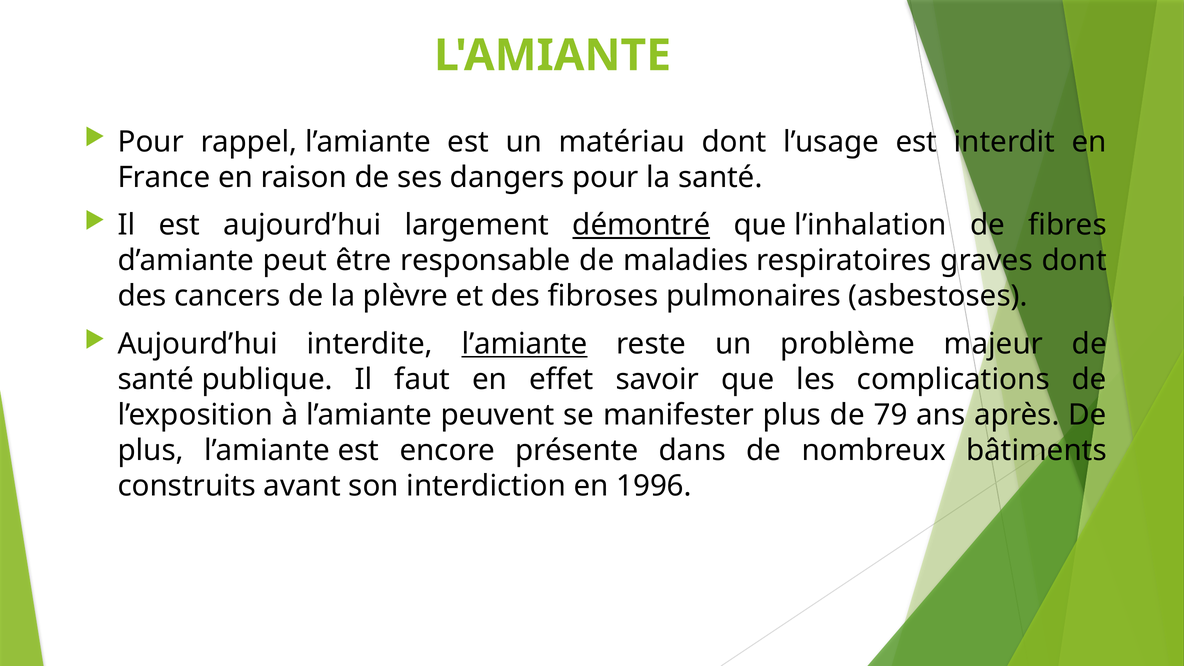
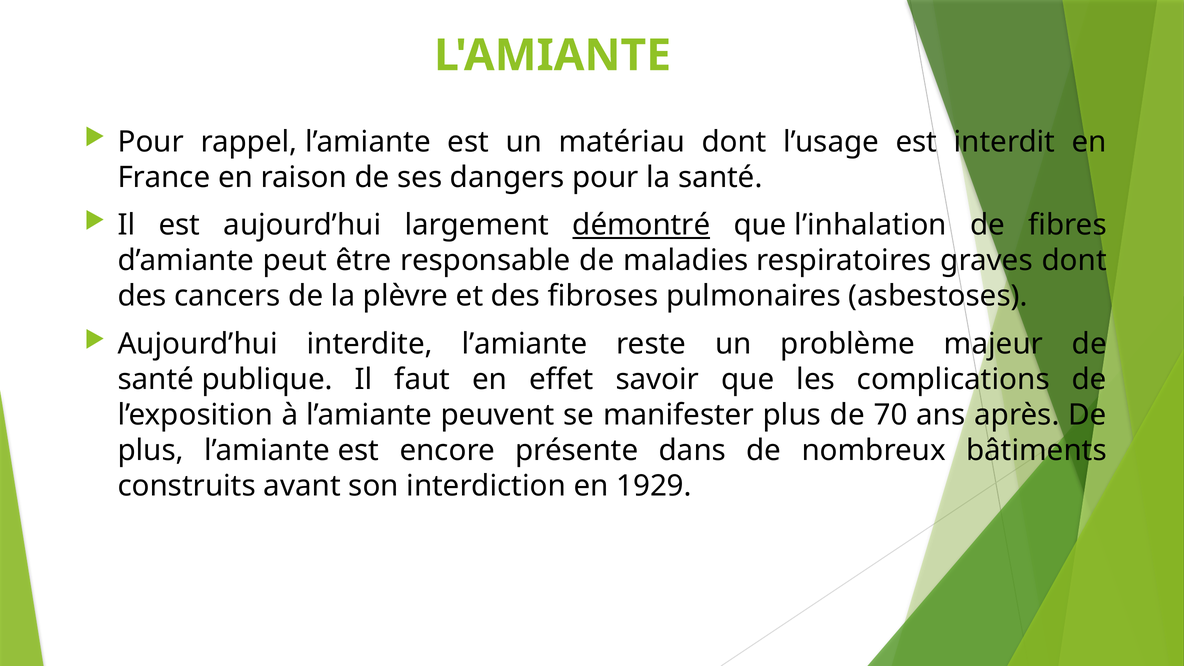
l’amiante underline: present -> none (525, 344)
79: 79 -> 70 (890, 415)
1996: 1996 -> 1929 (654, 486)
